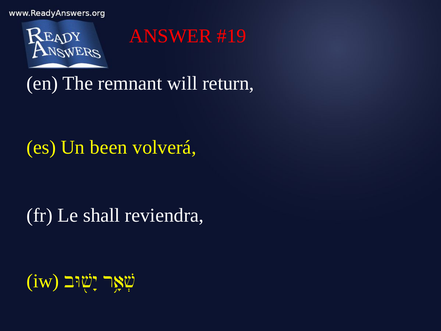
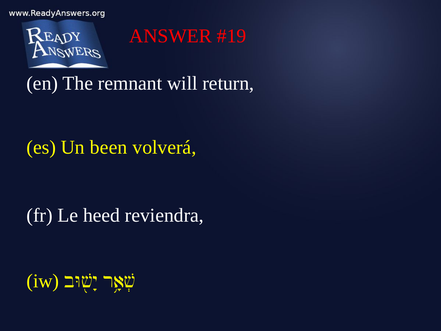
shall: shall -> heed (102, 215)
